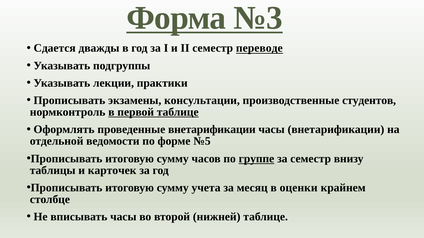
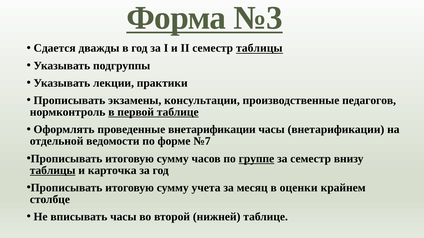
семестр переводе: переводе -> таблицы (259, 48)
студентов: студентов -> педагогов (369, 101)
№5: №5 -> №7 (202, 141)
таблицы underline: none -> present (53, 171)
карточек: карточек -> карточка (112, 171)
